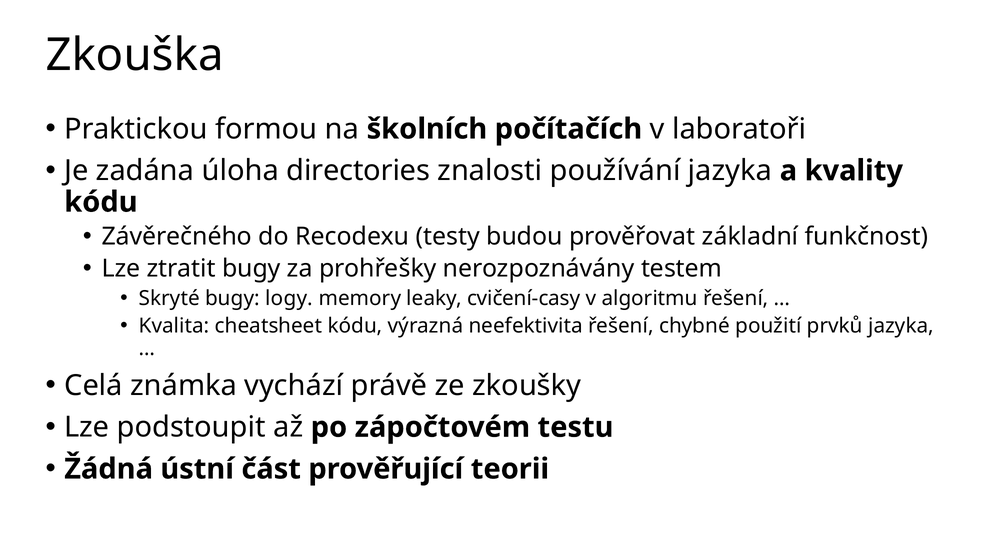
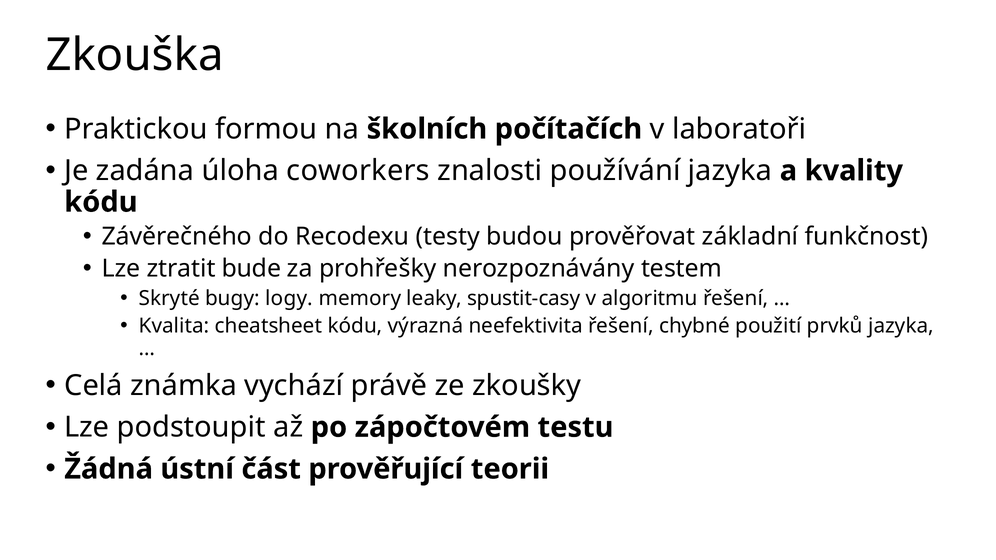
directories: directories -> coworkers (358, 171)
ztratit bugy: bugy -> bude (251, 269)
cvičení-casy: cvičení-casy -> spustit-casy (524, 298)
